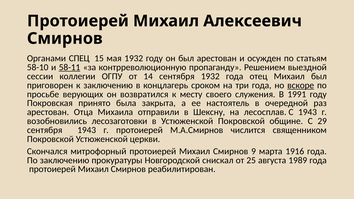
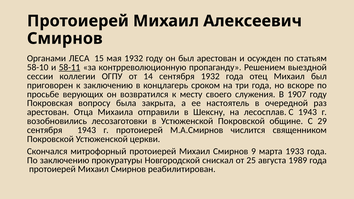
СПЕЦ: СПЕЦ -> ЛЕСА (79, 58)
вскоре underline: present -> none (301, 85)
1991: 1991 -> 1907 (297, 94)
принято: принято -> вопросу (94, 103)
1916: 1916 -> 1933 (295, 151)
